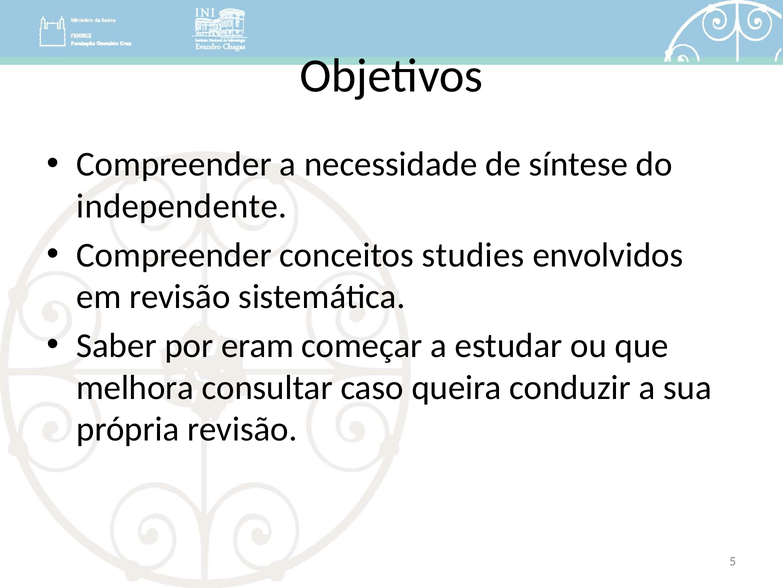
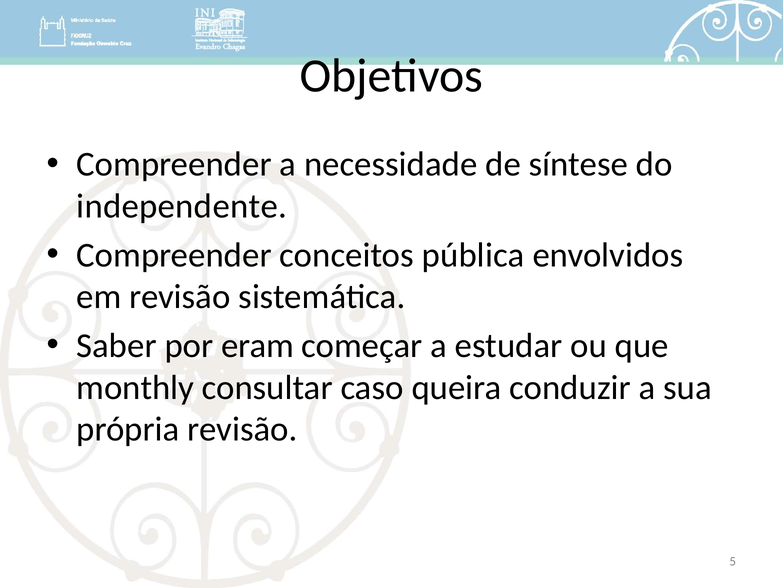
studies: studies -> pública (473, 255)
melhora: melhora -> monthly (135, 387)
